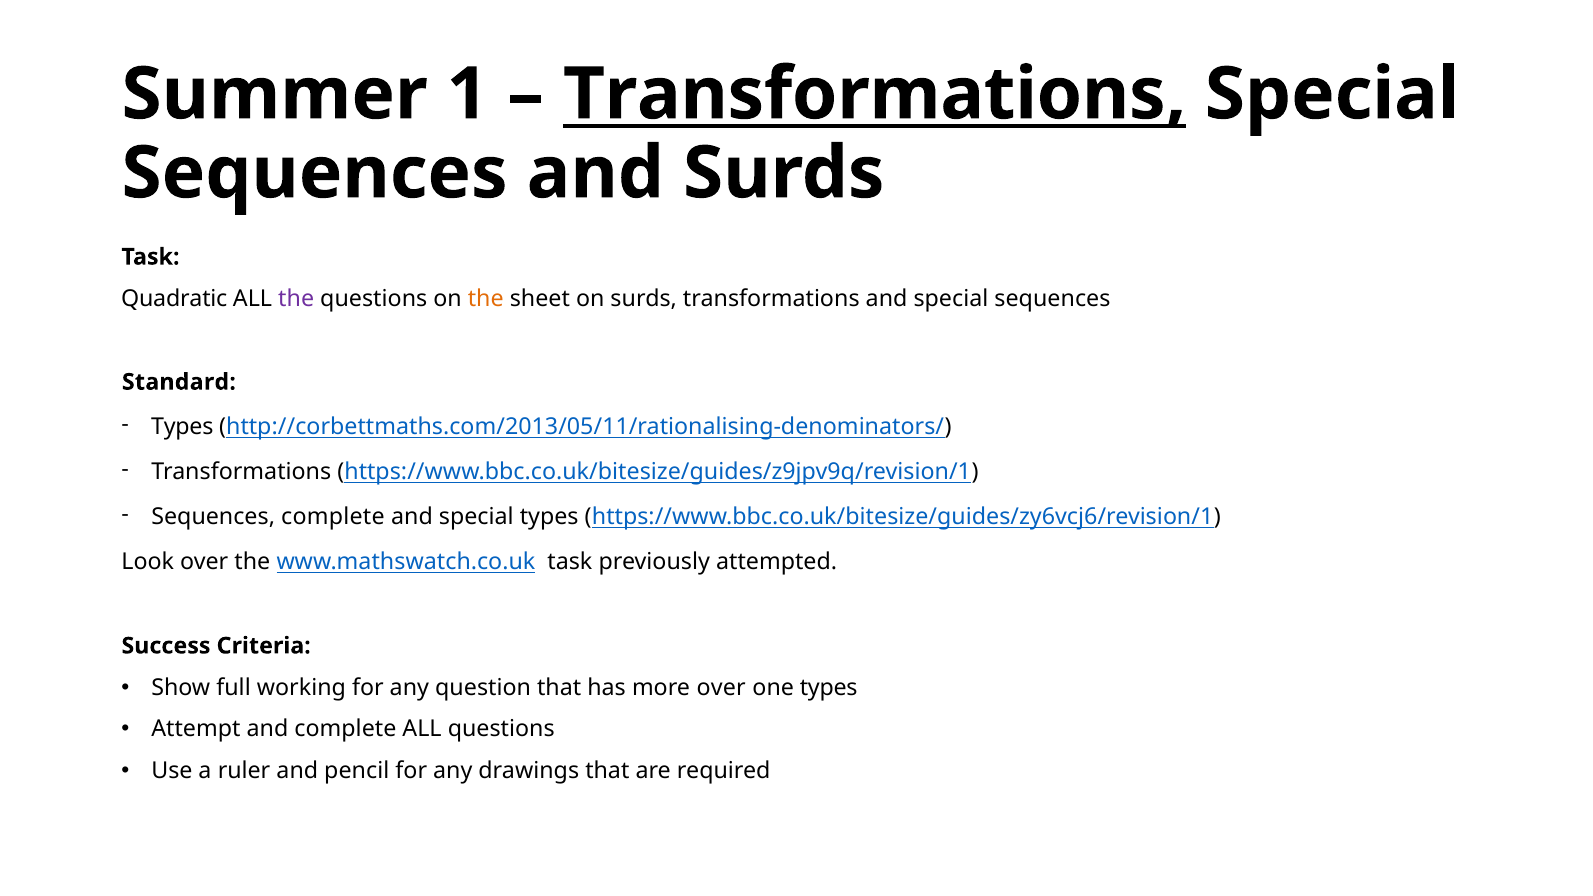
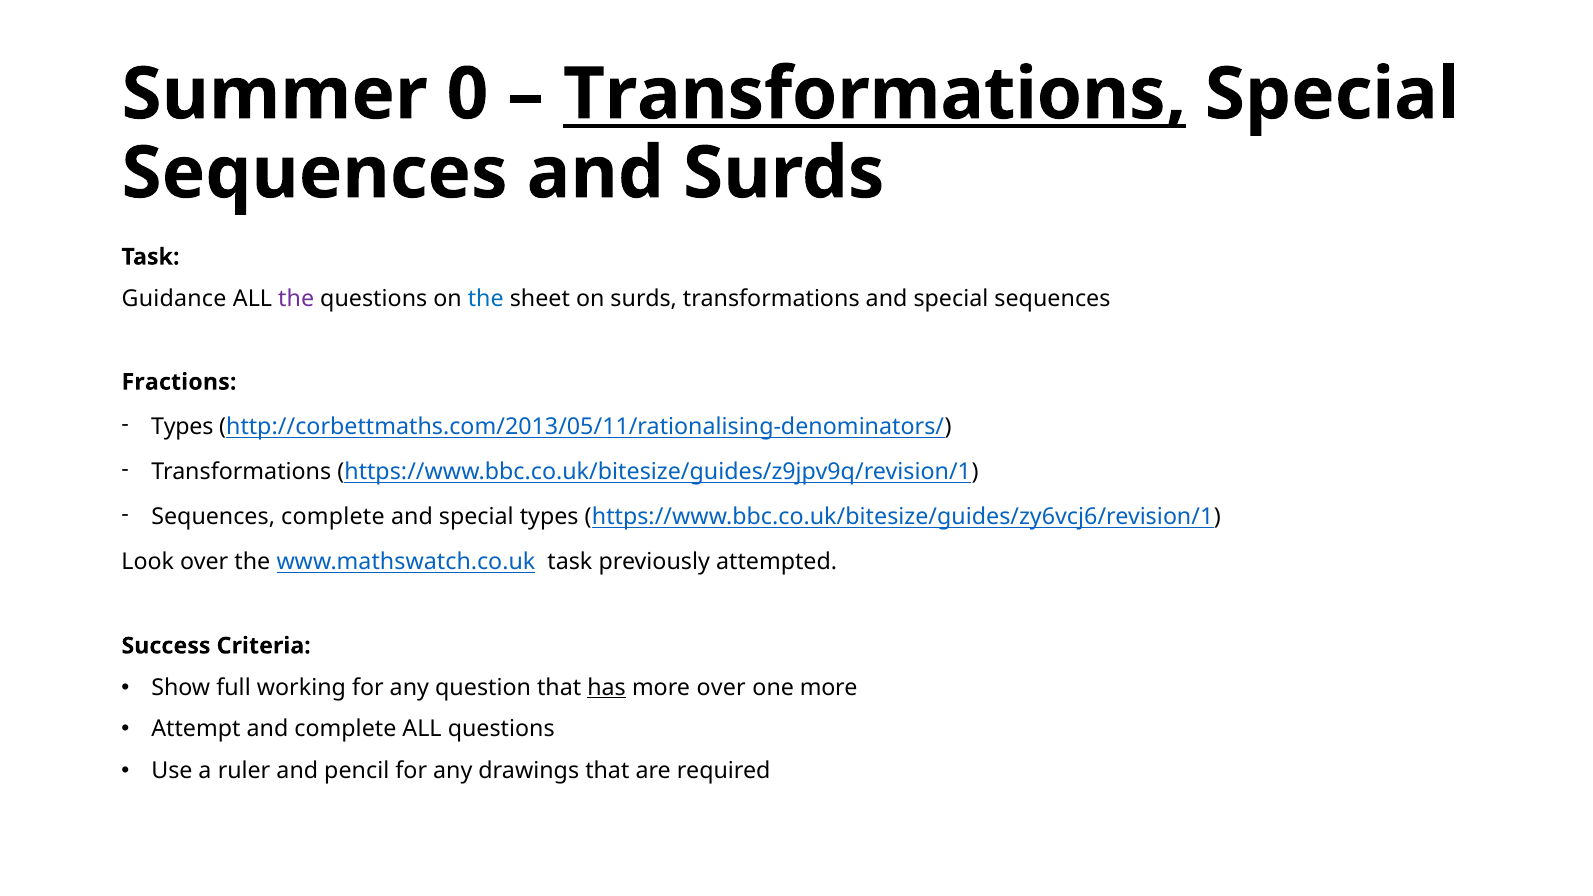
1: 1 -> 0 (467, 94)
Quadratic: Quadratic -> Guidance (174, 299)
the colour: orange -> blue (486, 299)
Standard: Standard -> Fractions (179, 382)
has underline: none -> present (607, 688)
one types: types -> more (829, 688)
